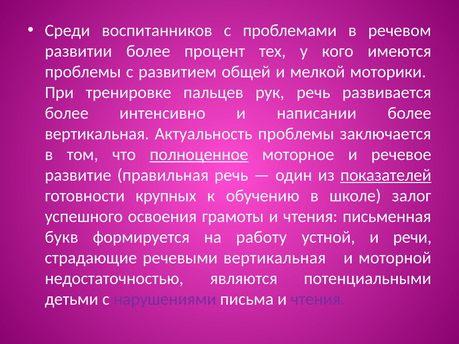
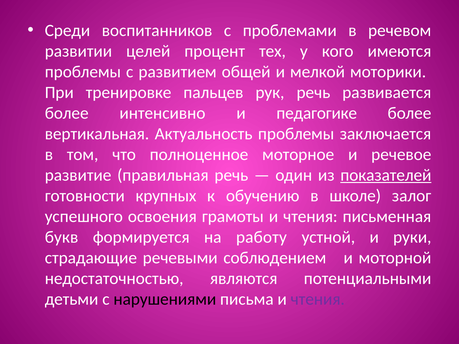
развитии более: более -> целей (148, 51)
написании: написании -> педагогике (317, 113)
полноценное underline: present -> none (199, 155)
речи: речи -> руки (412, 237)
речевыми вертикальная: вертикальная -> соблюдением (275, 258)
нарушениями colour: purple -> black (165, 299)
